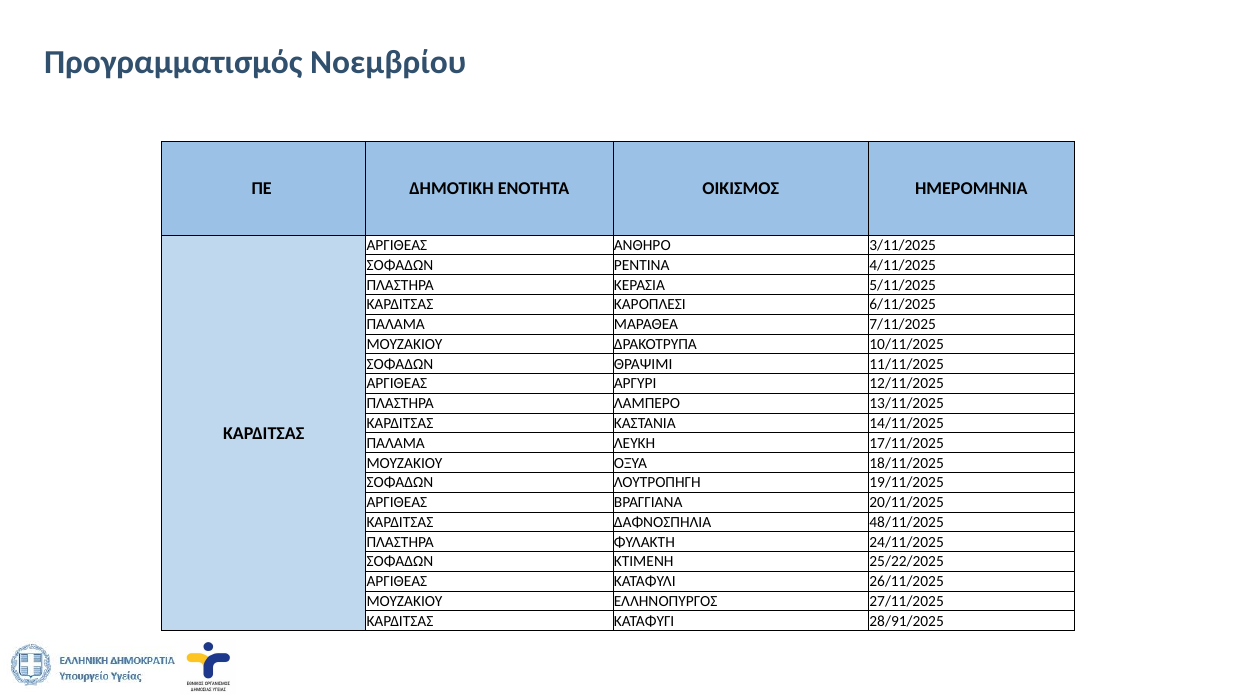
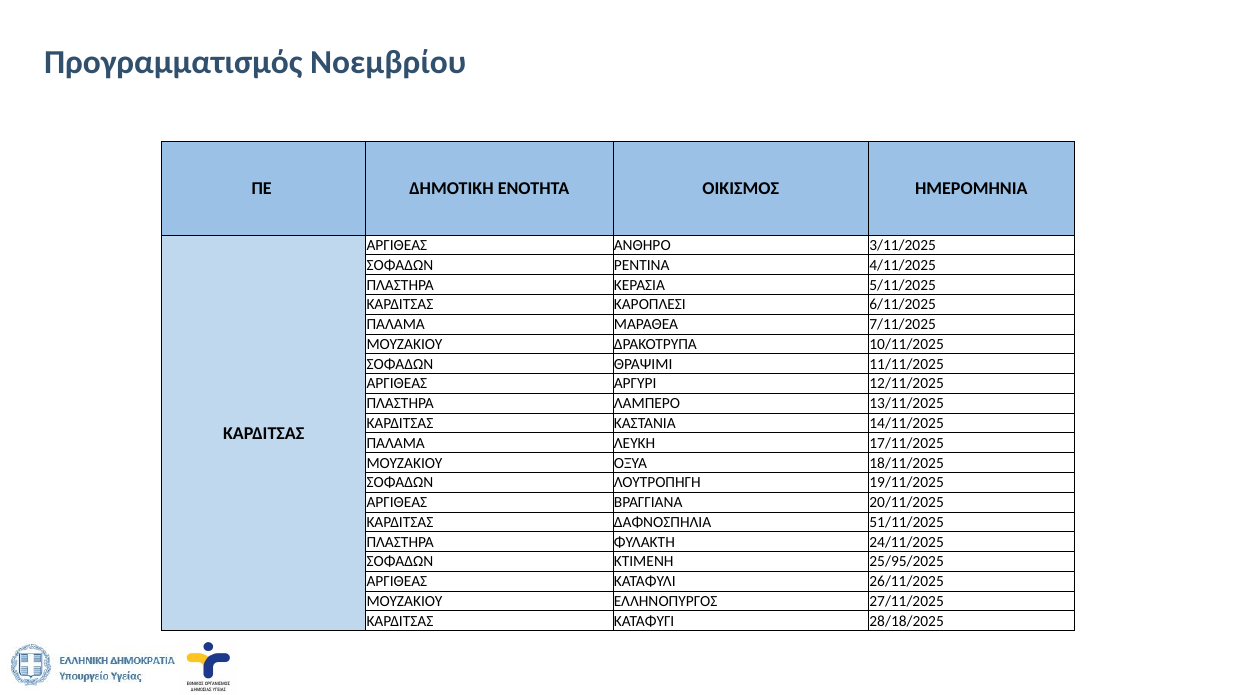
48/11/2025: 48/11/2025 -> 51/11/2025 (907, 522)
25/22/2025: 25/22/2025 -> 25/95/2025 (907, 562)
28/91/2025: 28/91/2025 -> 28/18/2025 (907, 621)
